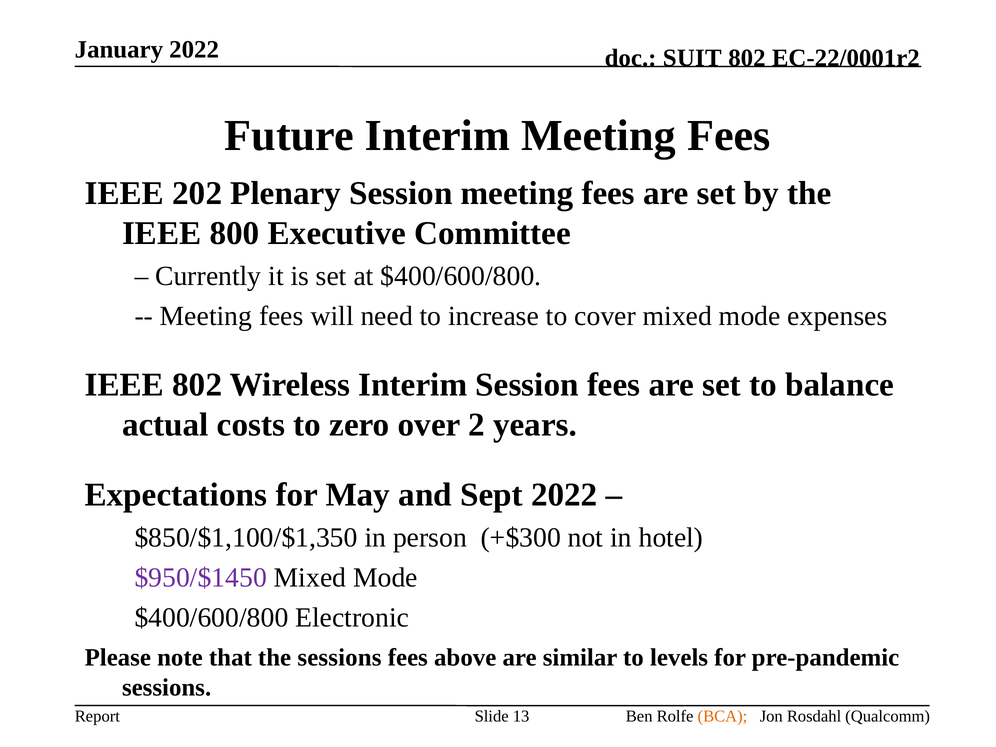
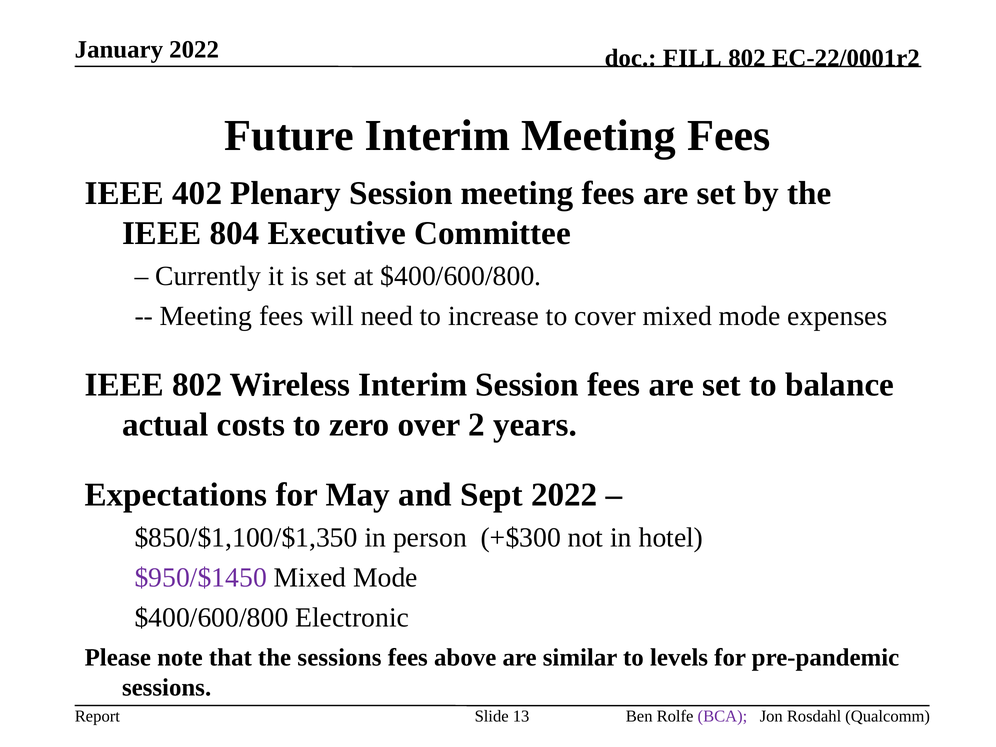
SUIT: SUIT -> FILL (692, 58)
202: 202 -> 402 (197, 193)
800: 800 -> 804 (235, 233)
BCA colour: orange -> purple (722, 716)
